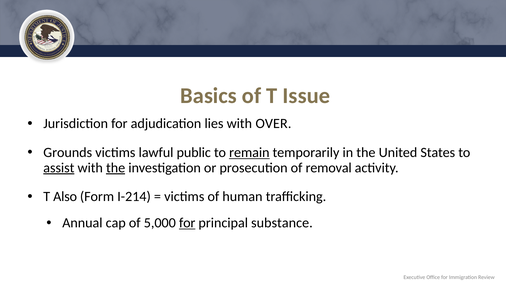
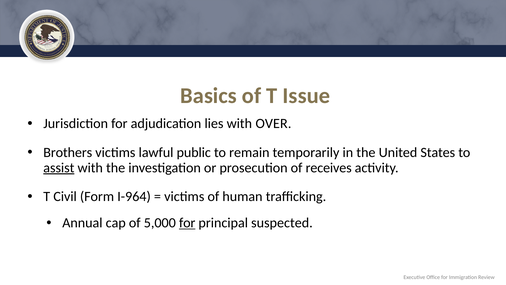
Grounds: Grounds -> Brothers (68, 152)
remain underline: present -> none (249, 152)
the underline: present -> none (116, 168)
removal: removal -> receives (329, 168)
Also: Also -> Civil (65, 196)
I-214: I-214 -> I-964 (134, 196)
substance: substance -> suspected (282, 223)
